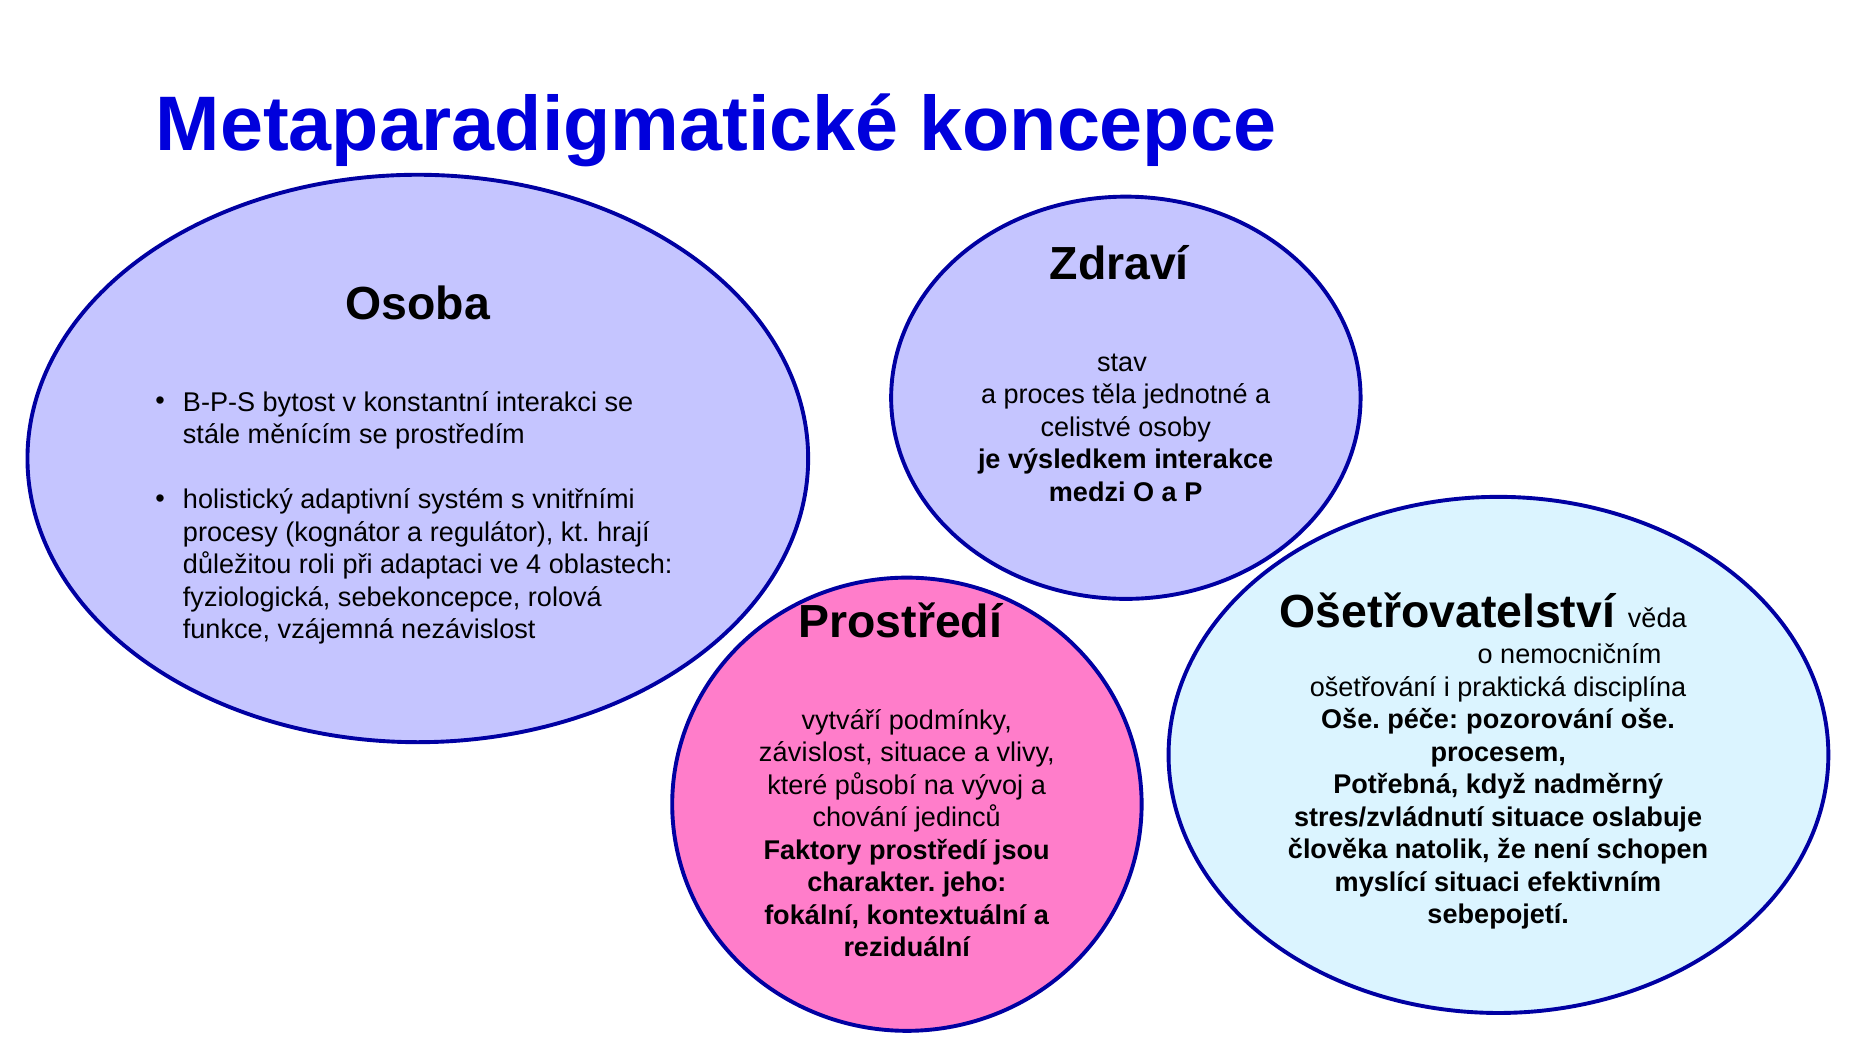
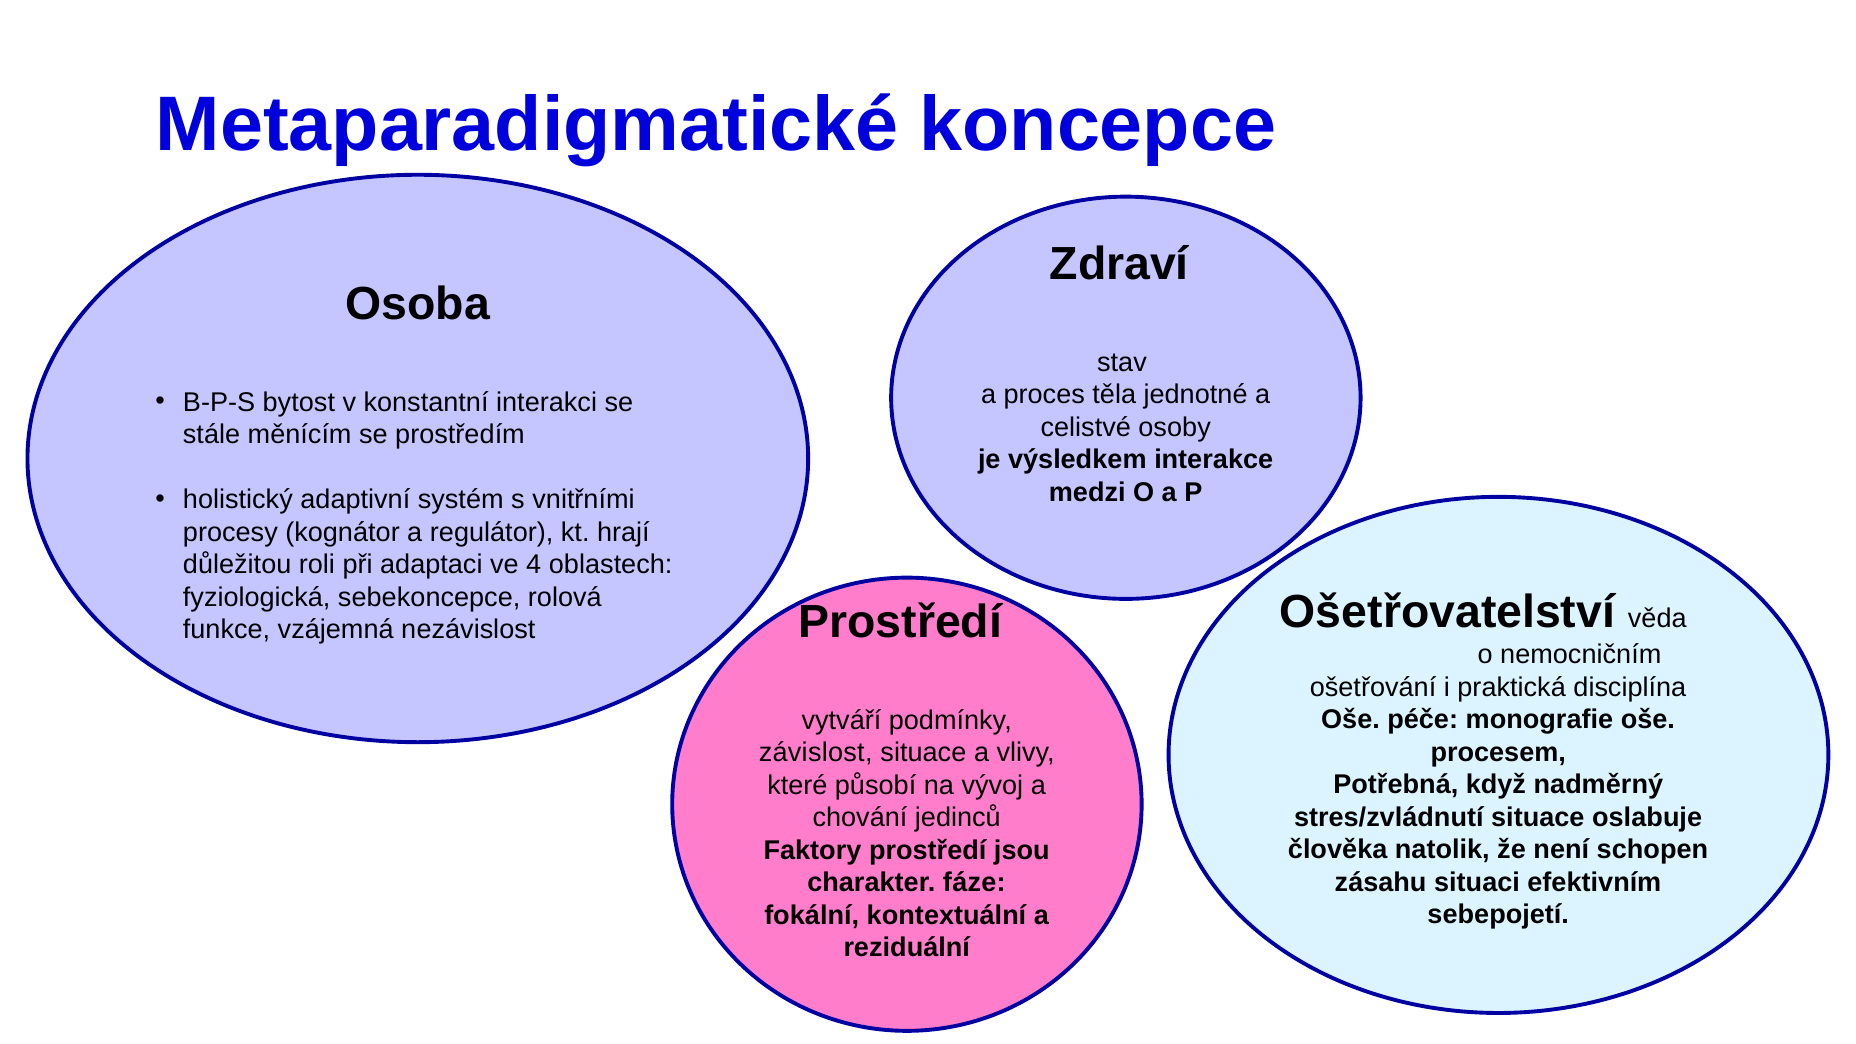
pozorování: pozorování -> monografie (1539, 720)
myslící: myslící -> zásahu (1381, 882)
jeho: jeho -> fáze (974, 883)
